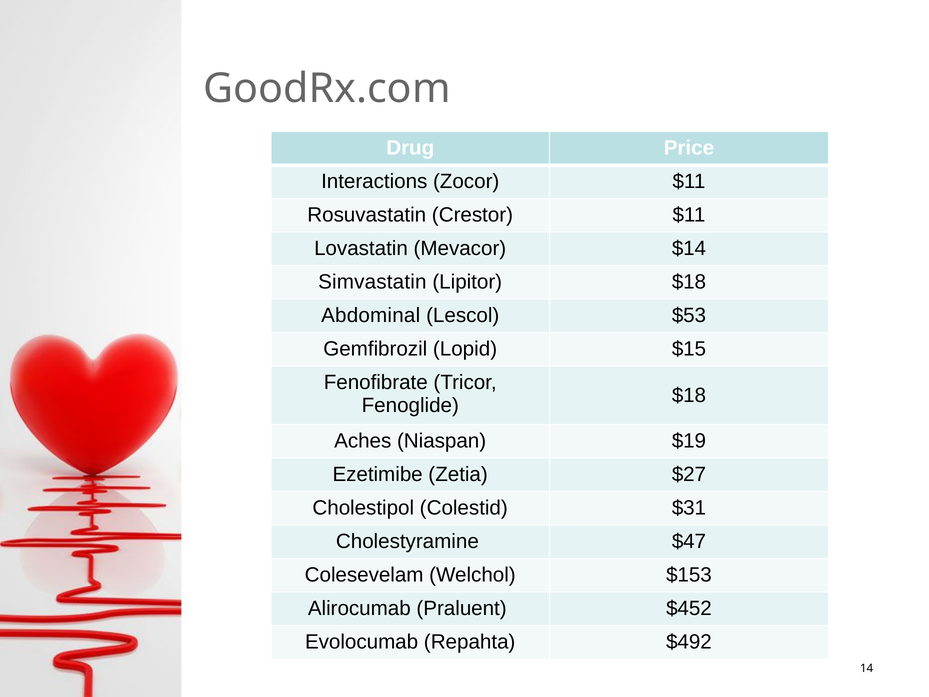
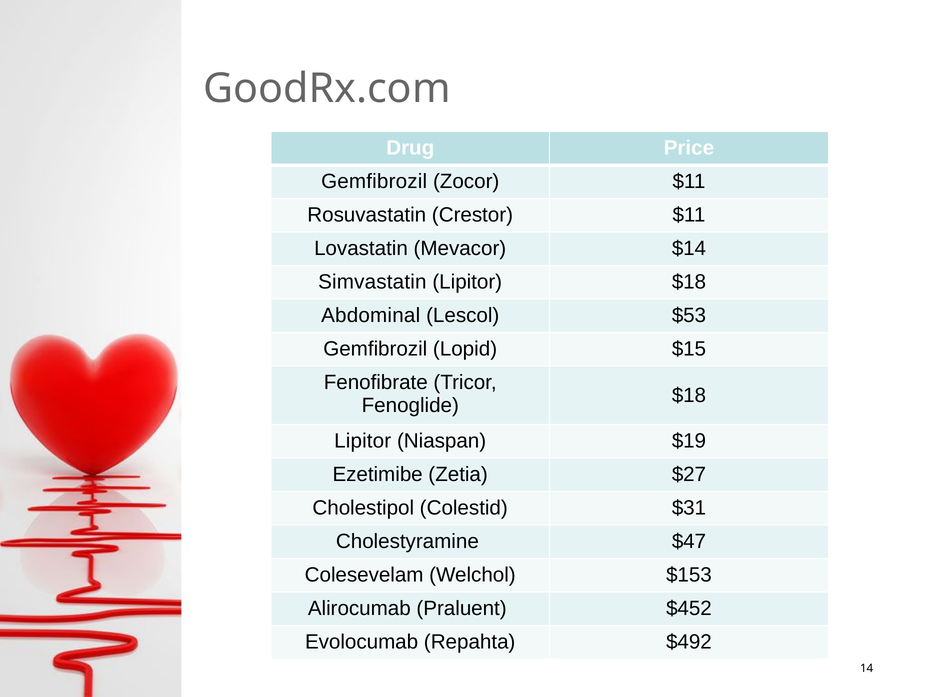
Interactions: Interactions -> Gemfibrozil (374, 181)
Aches: Aches -> Lipitor (363, 441)
